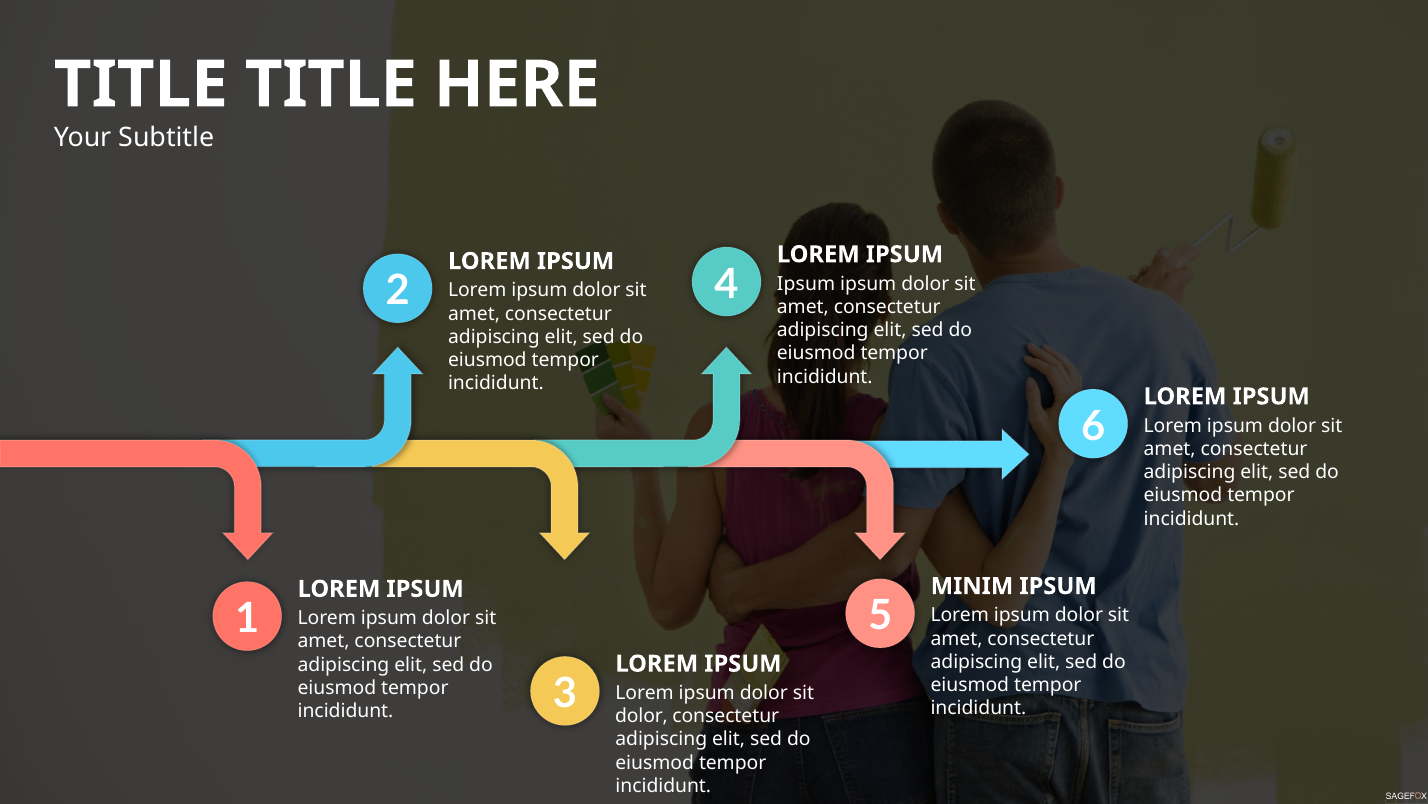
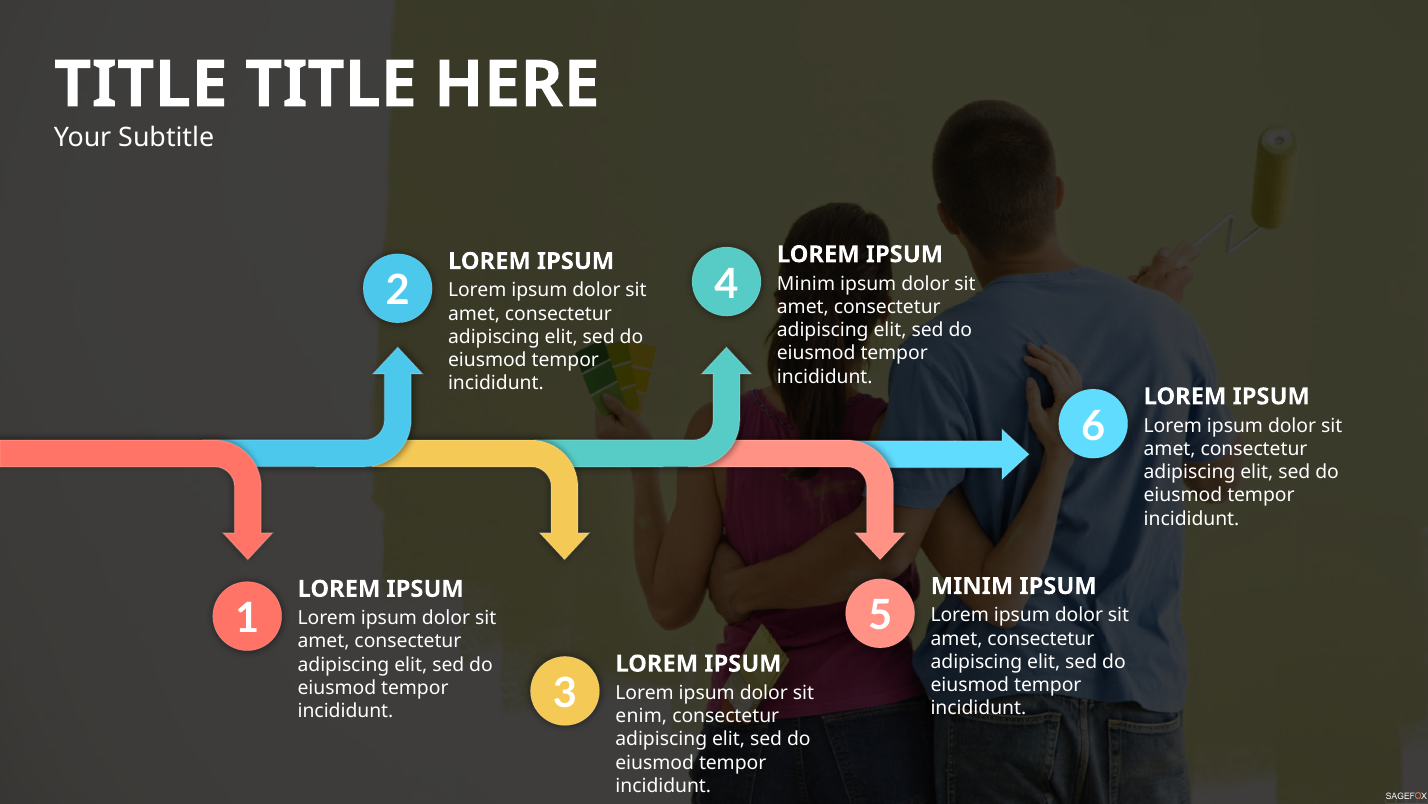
Ipsum: Ipsum -> Minim (806, 283)
dolor: dolor -> enim (641, 716)
